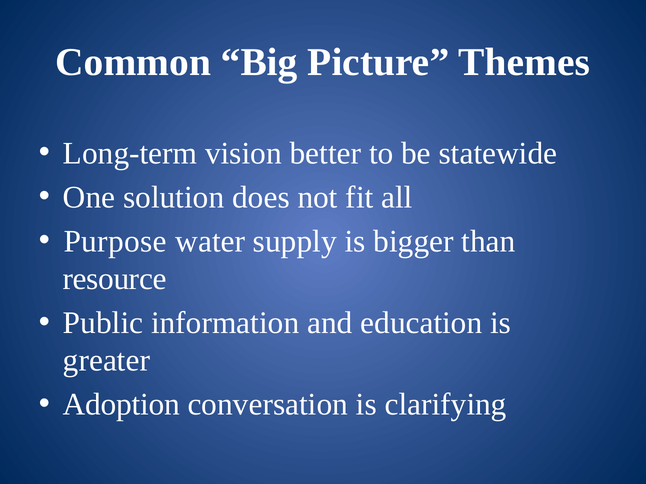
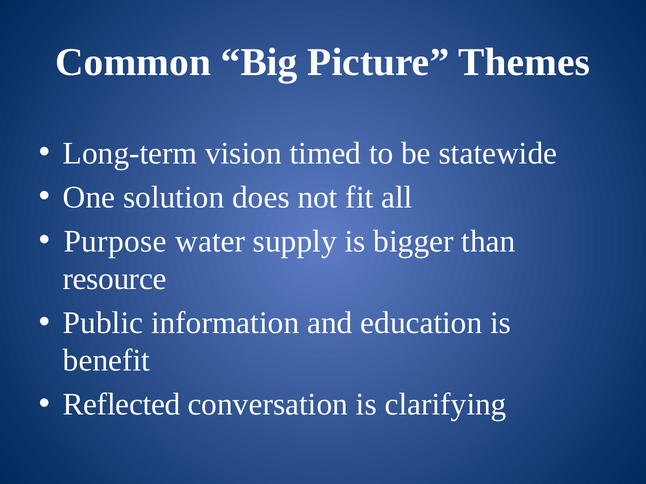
better: better -> timed (325, 153)
greater: greater -> benefit (107, 361)
Adoption: Adoption -> Reflected (121, 405)
